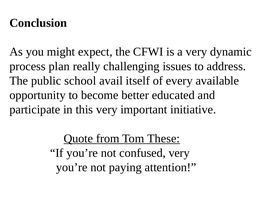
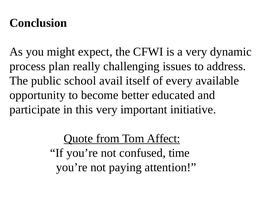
These: These -> Affect (164, 139)
confused very: very -> time (179, 153)
